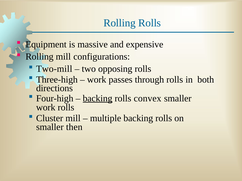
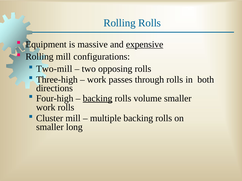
expensive underline: none -> present (145, 44)
convex: convex -> volume (148, 99)
then: then -> long (74, 127)
